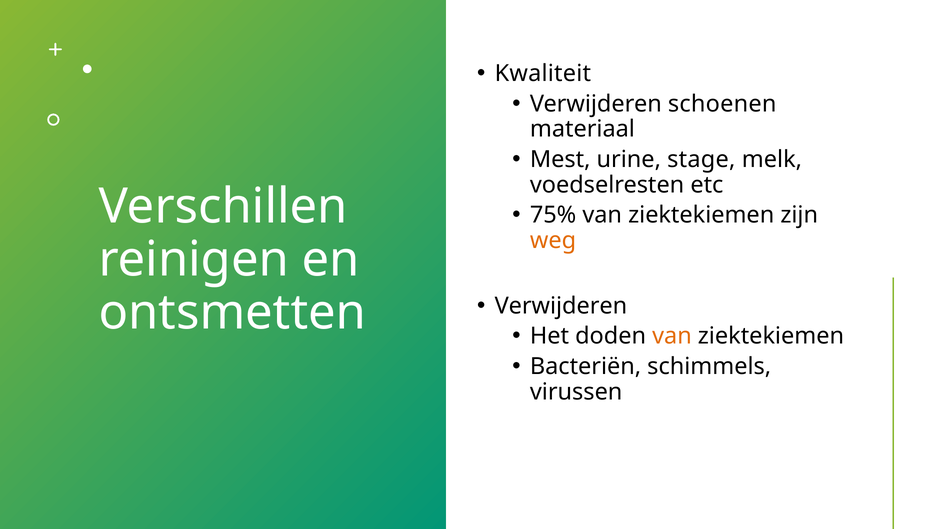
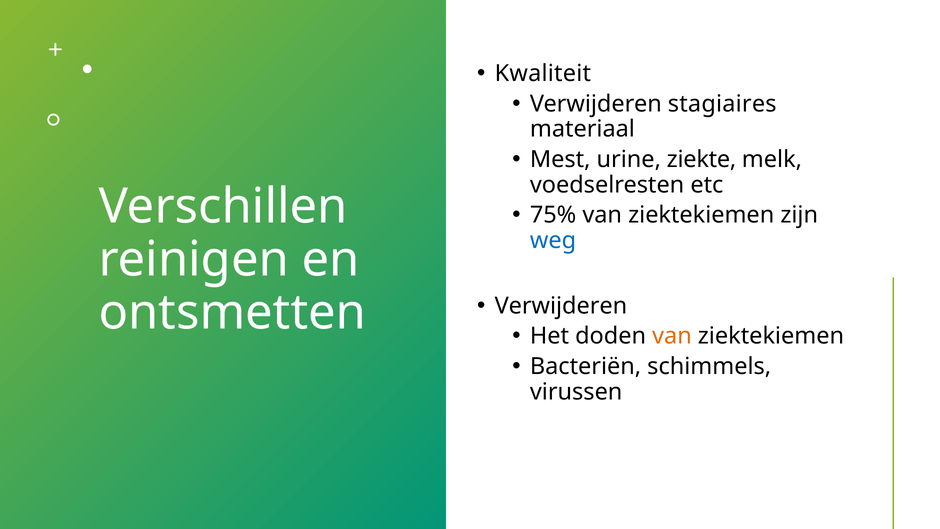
schoenen: schoenen -> stagiaires (722, 104)
stage: stage -> ziekte (702, 159)
weg colour: orange -> blue (553, 240)
